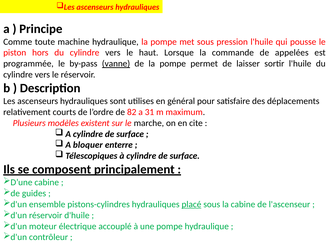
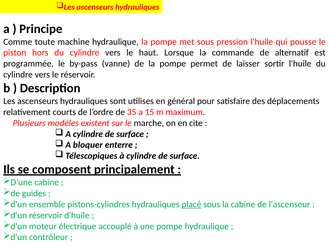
appelées: appelées -> alternatif (292, 53)
vanne underline: present -> none (116, 64)
82: 82 -> 35 (132, 112)
31: 31 -> 15 (149, 112)
